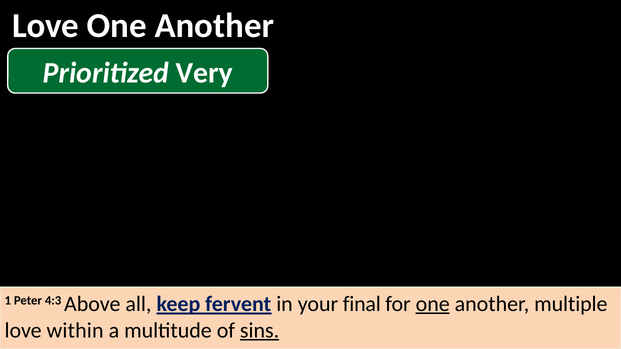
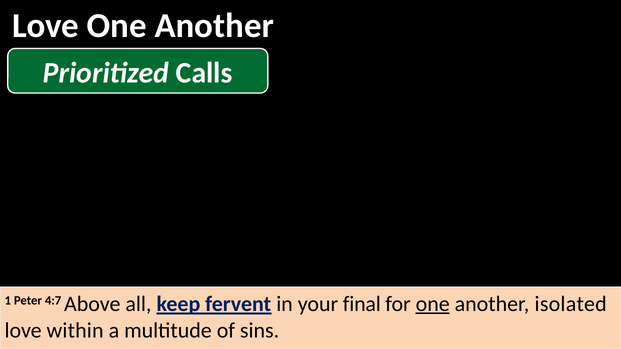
Very: Very -> Calls (204, 73)
4:3: 4:3 -> 4:7 (53, 301)
multiple: multiple -> isolated (571, 304)
sins underline: present -> none (260, 331)
